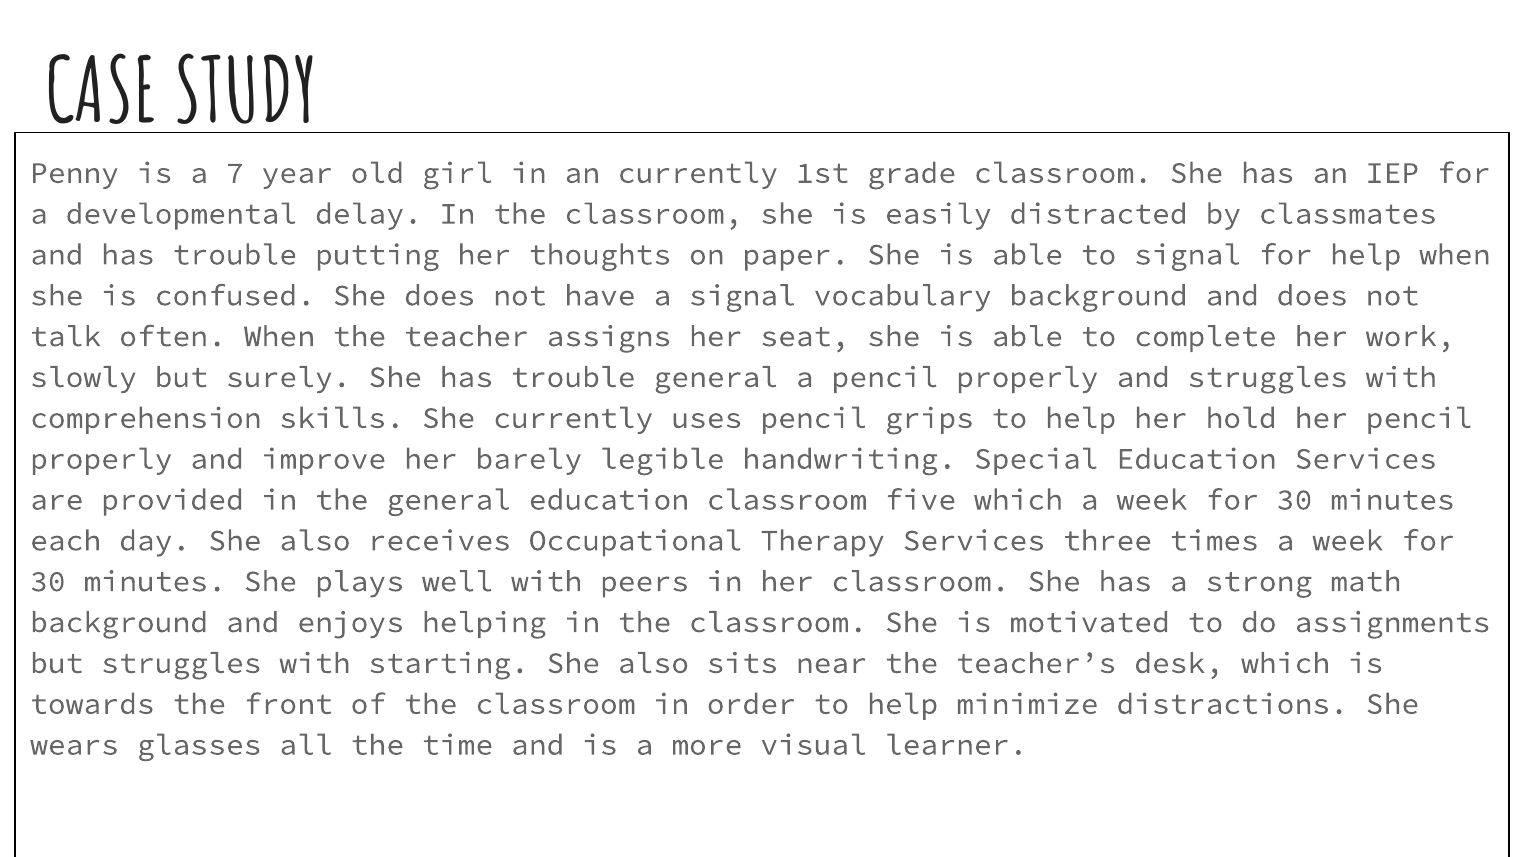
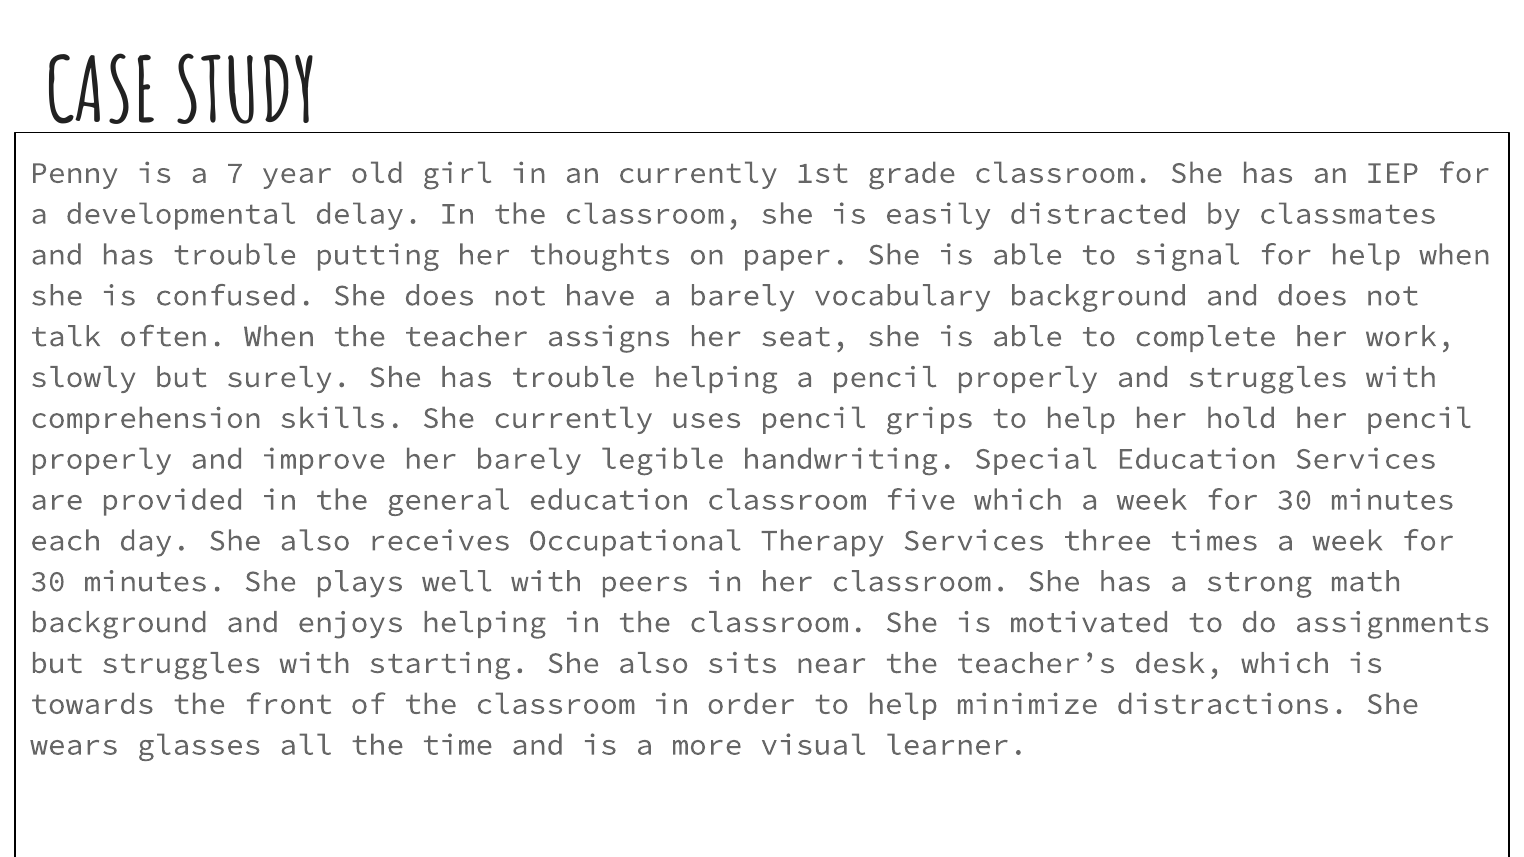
a signal: signal -> barely (742, 296)
trouble general: general -> helping (716, 377)
